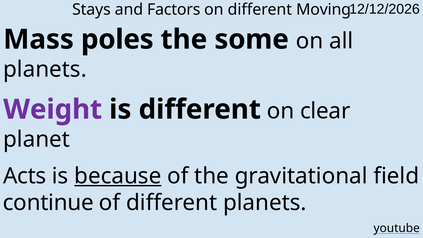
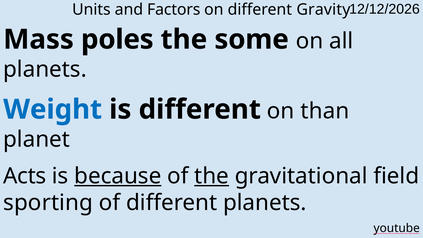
Stays: Stays -> Units (91, 10)
Moving: Moving -> Gravity (323, 10)
Weight colour: purple -> blue (53, 109)
clear: clear -> than (325, 111)
the underline: none -> present (212, 176)
continue: continue -> sporting (48, 203)
